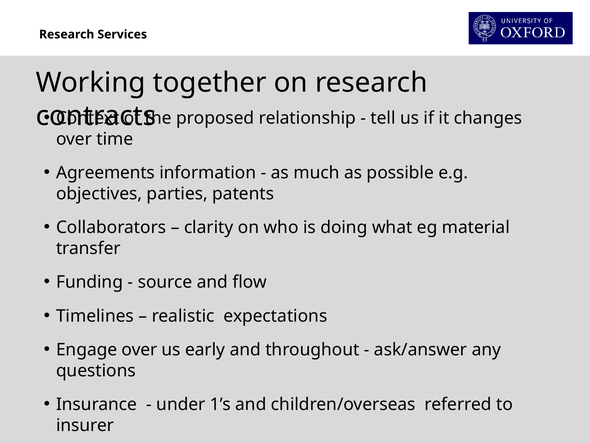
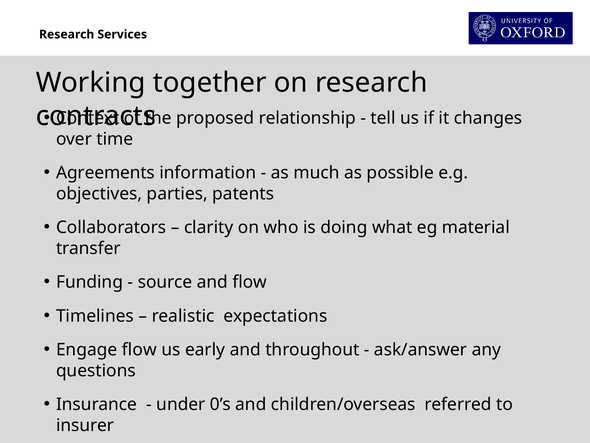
Engage over: over -> flow (139, 350)
1’s: 1’s -> 0’s (220, 404)
